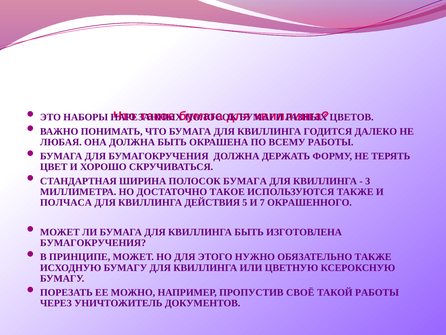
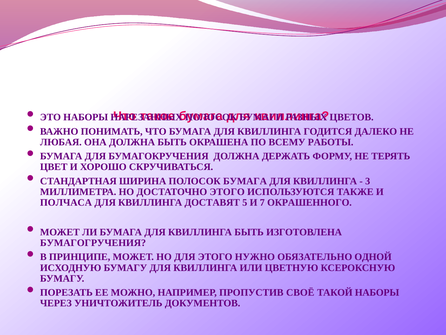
ДОСТАТОЧНО ТАКОЕ: ТАКОЕ -> ЭТОГО (227, 192)
ДЕЙСТВИЯ: ДЕЙСТВИЯ -> ДОСТАВЯТ (212, 202)
БУМАГОКРУЧЕНИЯ: БУМАГОКРУЧЕНИЯ -> БУМАГОГРУЧЕНИЯ (93, 243)
ОБЯЗАТЕЛЬНО ТАКЖЕ: ТАКЖЕ -> ОДНОЙ (373, 257)
ТАКОЙ РАБОТЫ: РАБОТЫ -> НАБОРЫ (377, 292)
